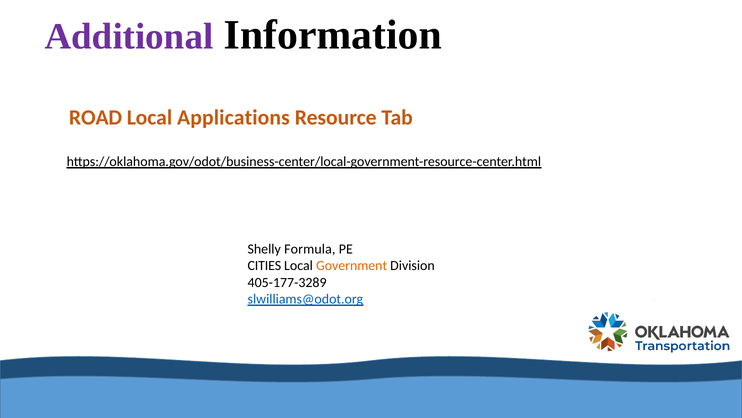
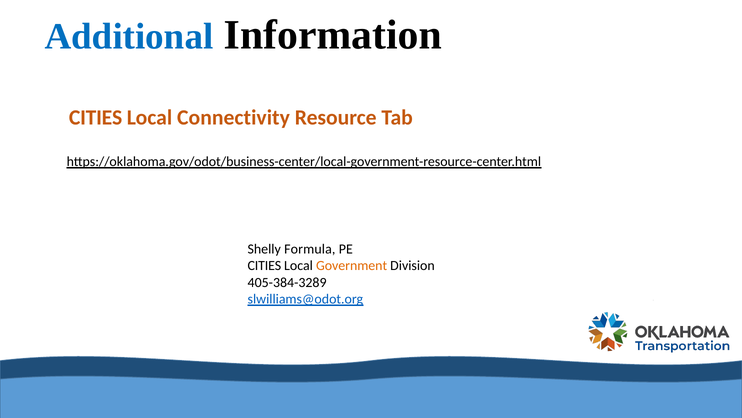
Additional colour: purple -> blue (129, 36)
ROAD: ROAD -> CITIES (96, 117)
Applications: Applications -> Connectivity (233, 117)
405-177-3289: 405-177-3289 -> 405-384-3289 (287, 282)
